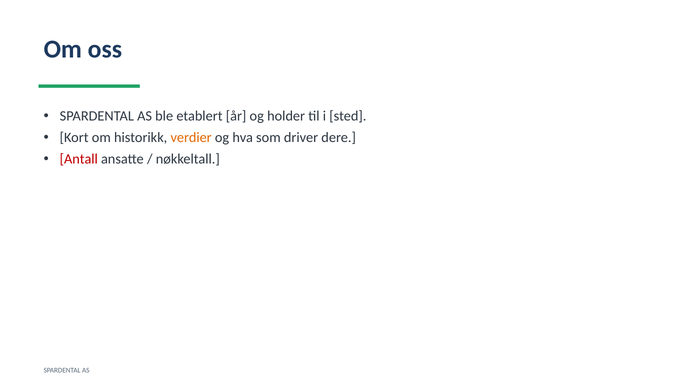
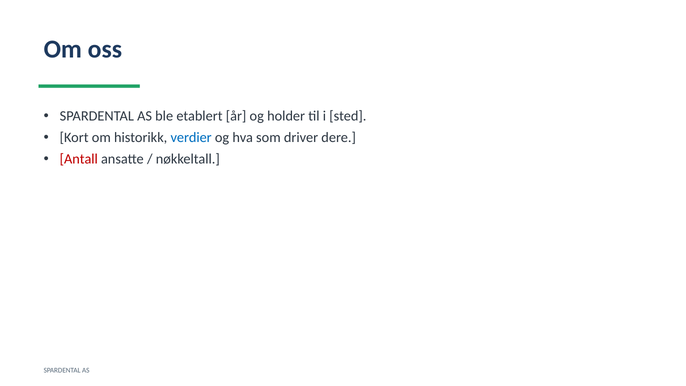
verdier colour: orange -> blue (191, 138)
